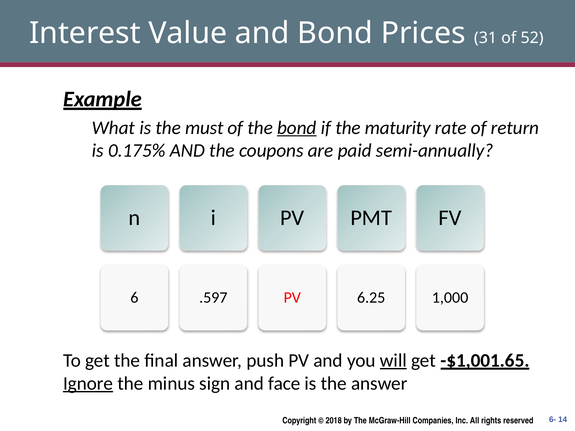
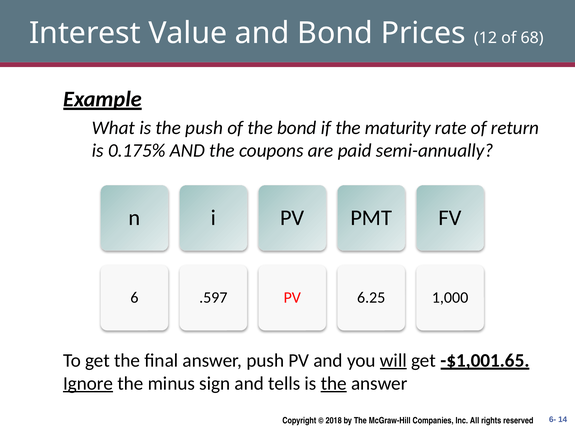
31: 31 -> 12 (485, 38)
52: 52 -> 68 (532, 38)
the must: must -> push (204, 128)
bond underline: present -> none (297, 128)
face: face -> tells (284, 384)
the underline: none -> present (334, 384)
